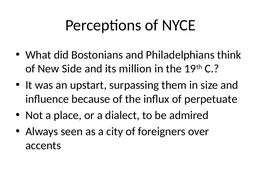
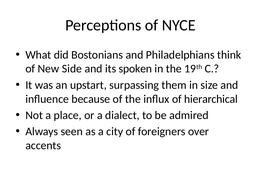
million: million -> spoken (135, 69)
perpetuate: perpetuate -> hierarchical (211, 99)
